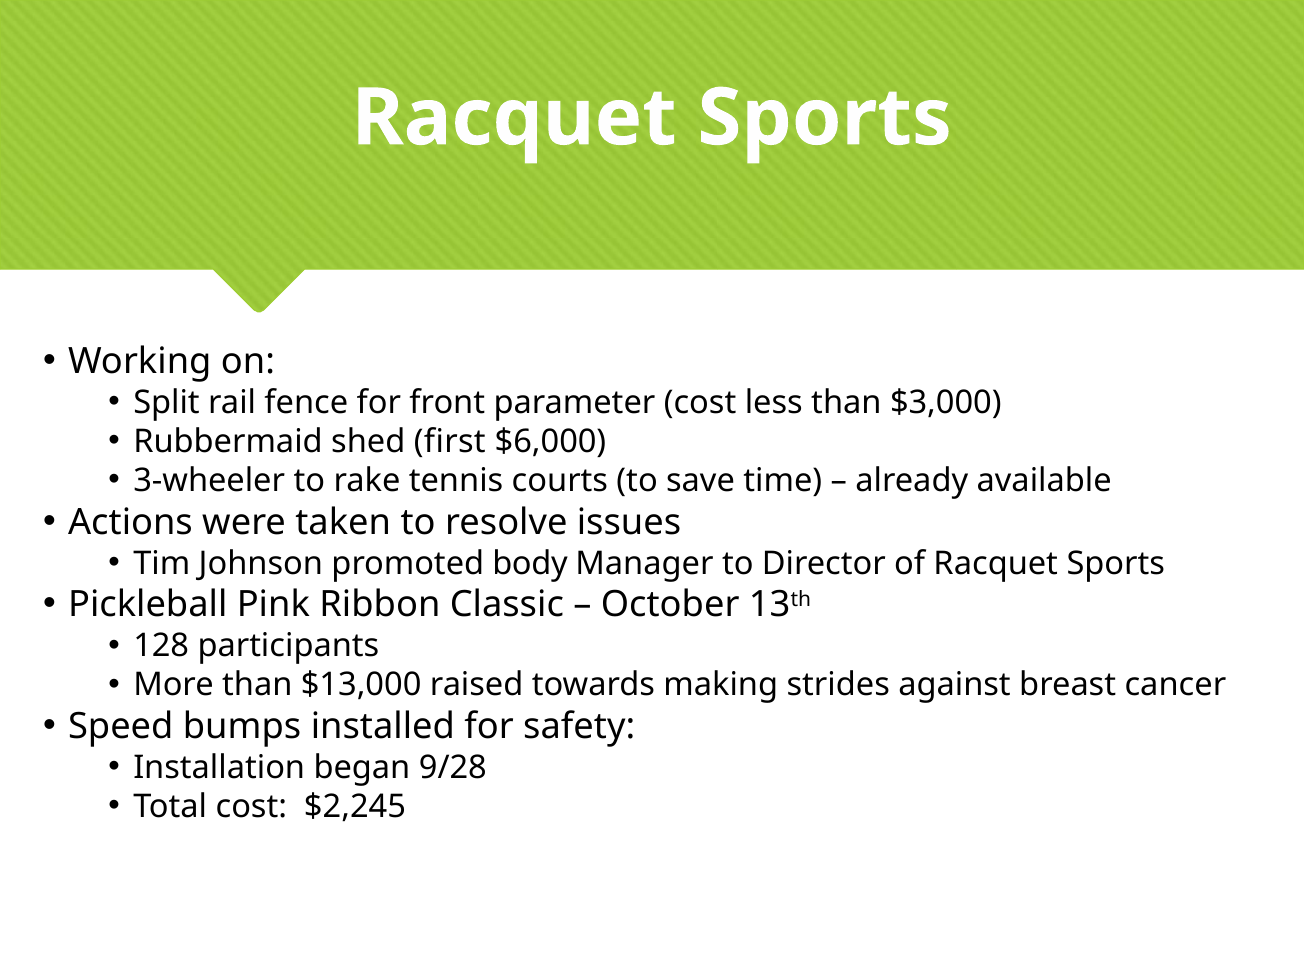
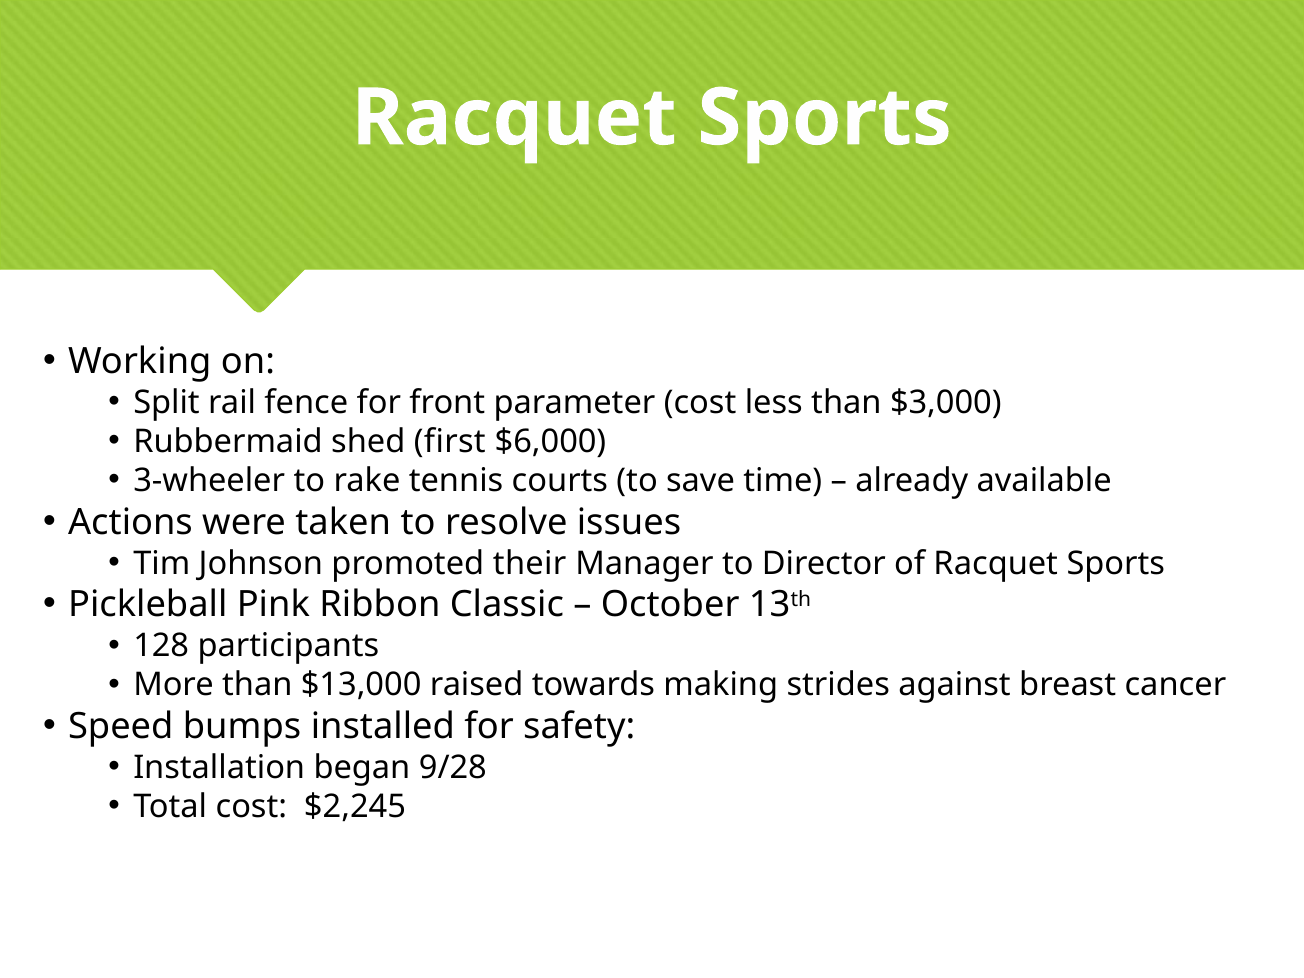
body: body -> their (530, 563)
